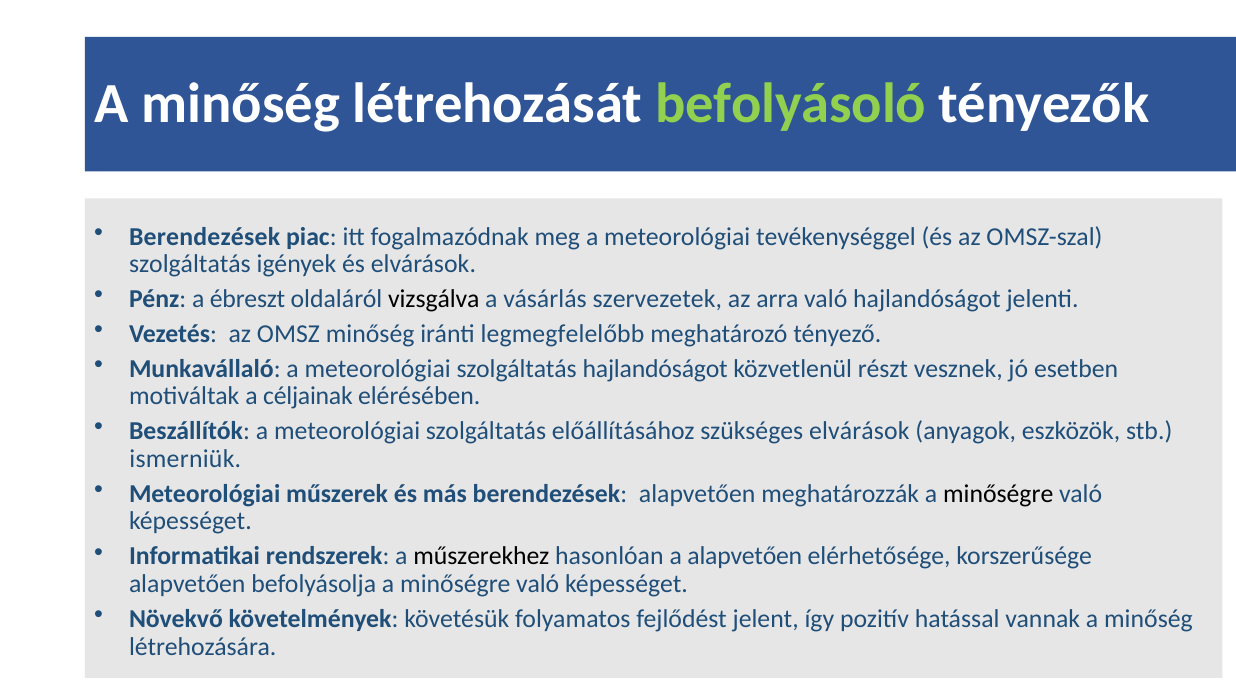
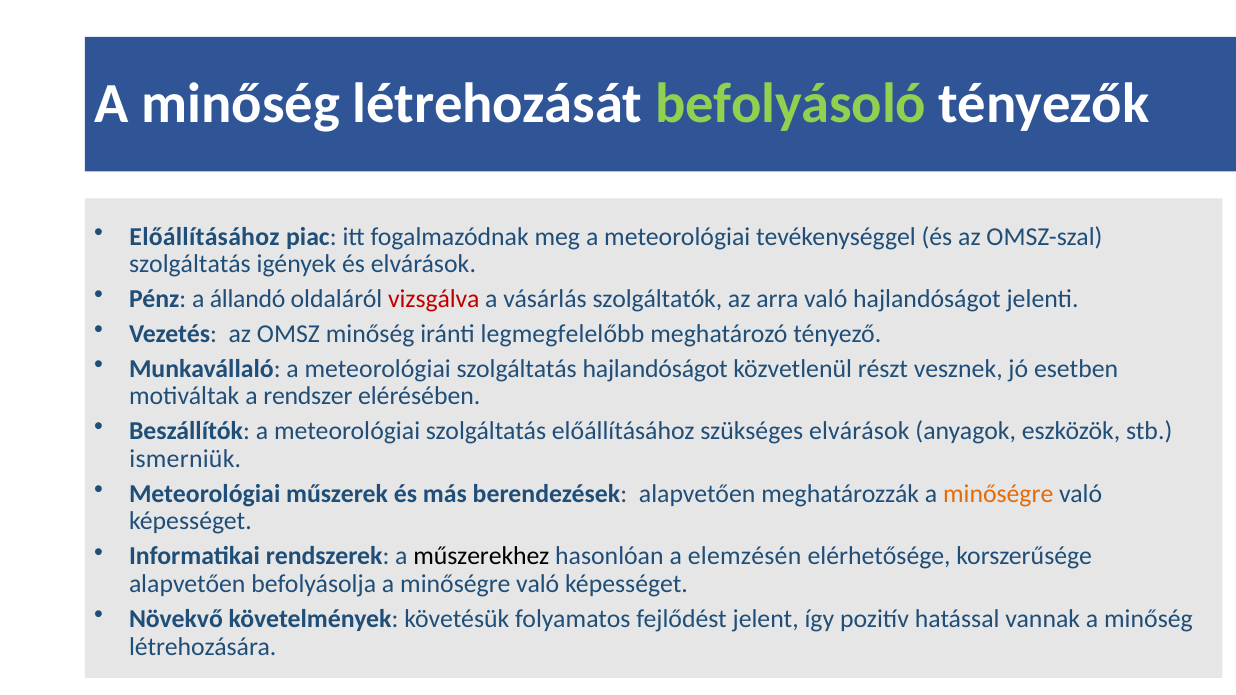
Berendezések: Berendezések -> Előállításához (205, 237)
ébreszt: ébreszt -> állandó (248, 299)
vizsgálva colour: black -> red (434, 299)
szervezetek: szervezetek -> szolgáltatók (657, 299)
céljainak: céljainak -> rendszer (308, 397)
minőségre colour: black -> orange (998, 494)
a alapvetően: alapvetően -> elemzésén (745, 556)
